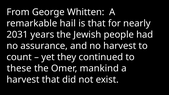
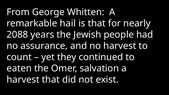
2031: 2031 -> 2088 (17, 35)
these: these -> eaten (19, 68)
mankind: mankind -> salvation (99, 68)
